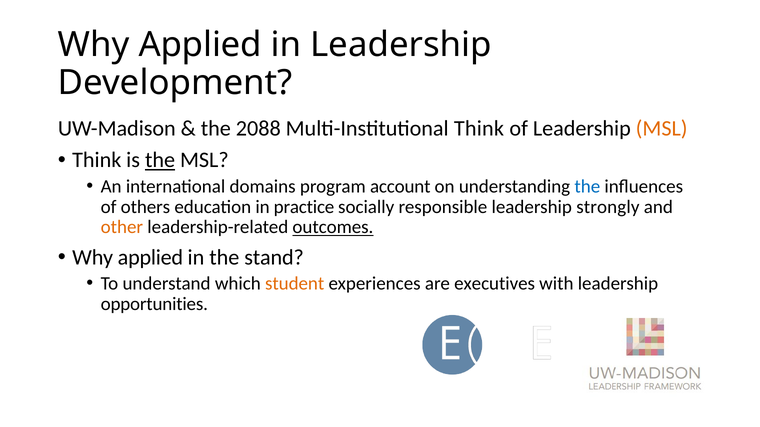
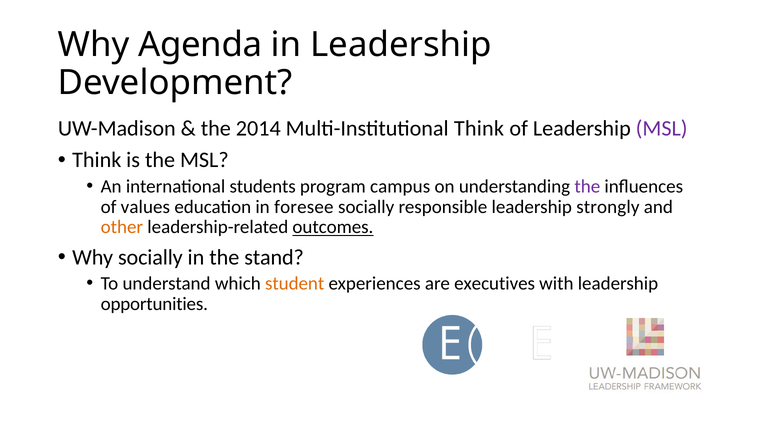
Applied: Applied -> Agenda (200, 45)
2088: 2088 -> 2014 (258, 128)
MSL colour: orange -> purple (662, 128)
the underline: present -> none (160, 160)
domains: domains -> students (263, 186)
account: account -> campus (400, 186)
the colour: blue -> purple (587, 186)
others: others -> values (145, 207)
practice: practice -> foresee (304, 207)
applied: applied -> socially (150, 258)
